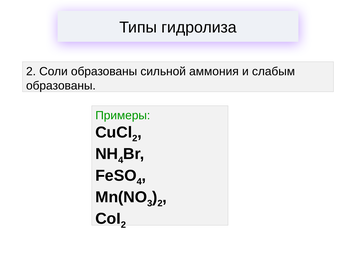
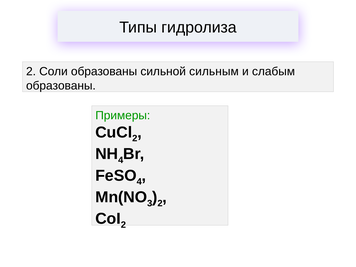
аммония: аммония -> сильным (214, 71)
